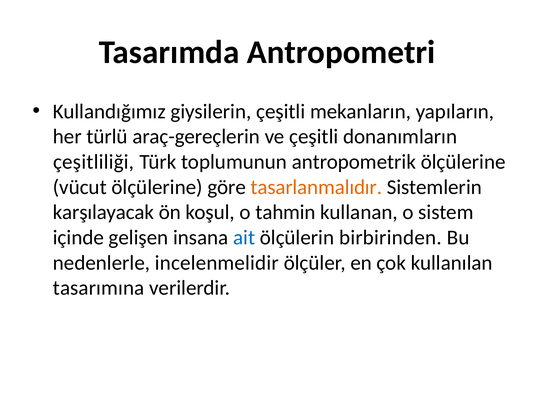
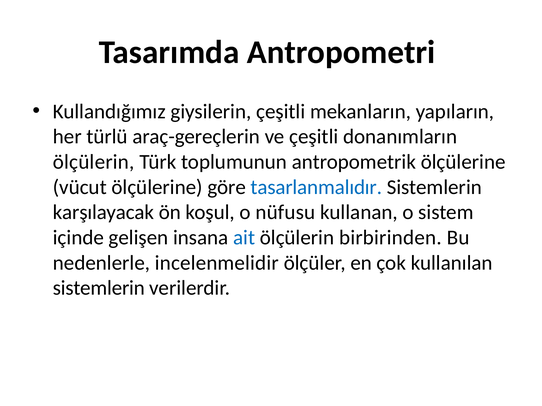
çeşitliliği: çeşitliliği -> ölçülerin (94, 162)
tasarlanmalıdır colour: orange -> blue (316, 187)
tahmin: tahmin -> nüfusu (285, 213)
tasarımına: tasarımına -> sistemlerin (99, 288)
